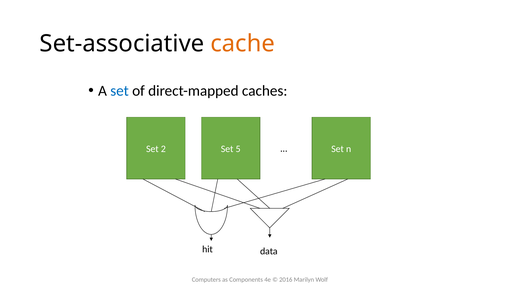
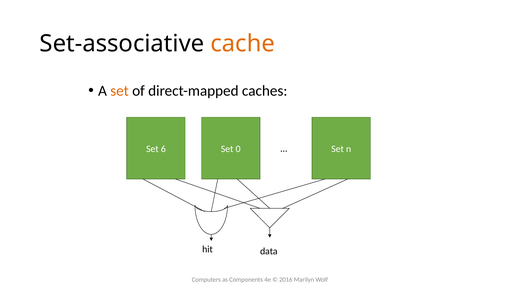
set colour: blue -> orange (120, 90)
2: 2 -> 6 (163, 149)
5: 5 -> 0 (238, 149)
